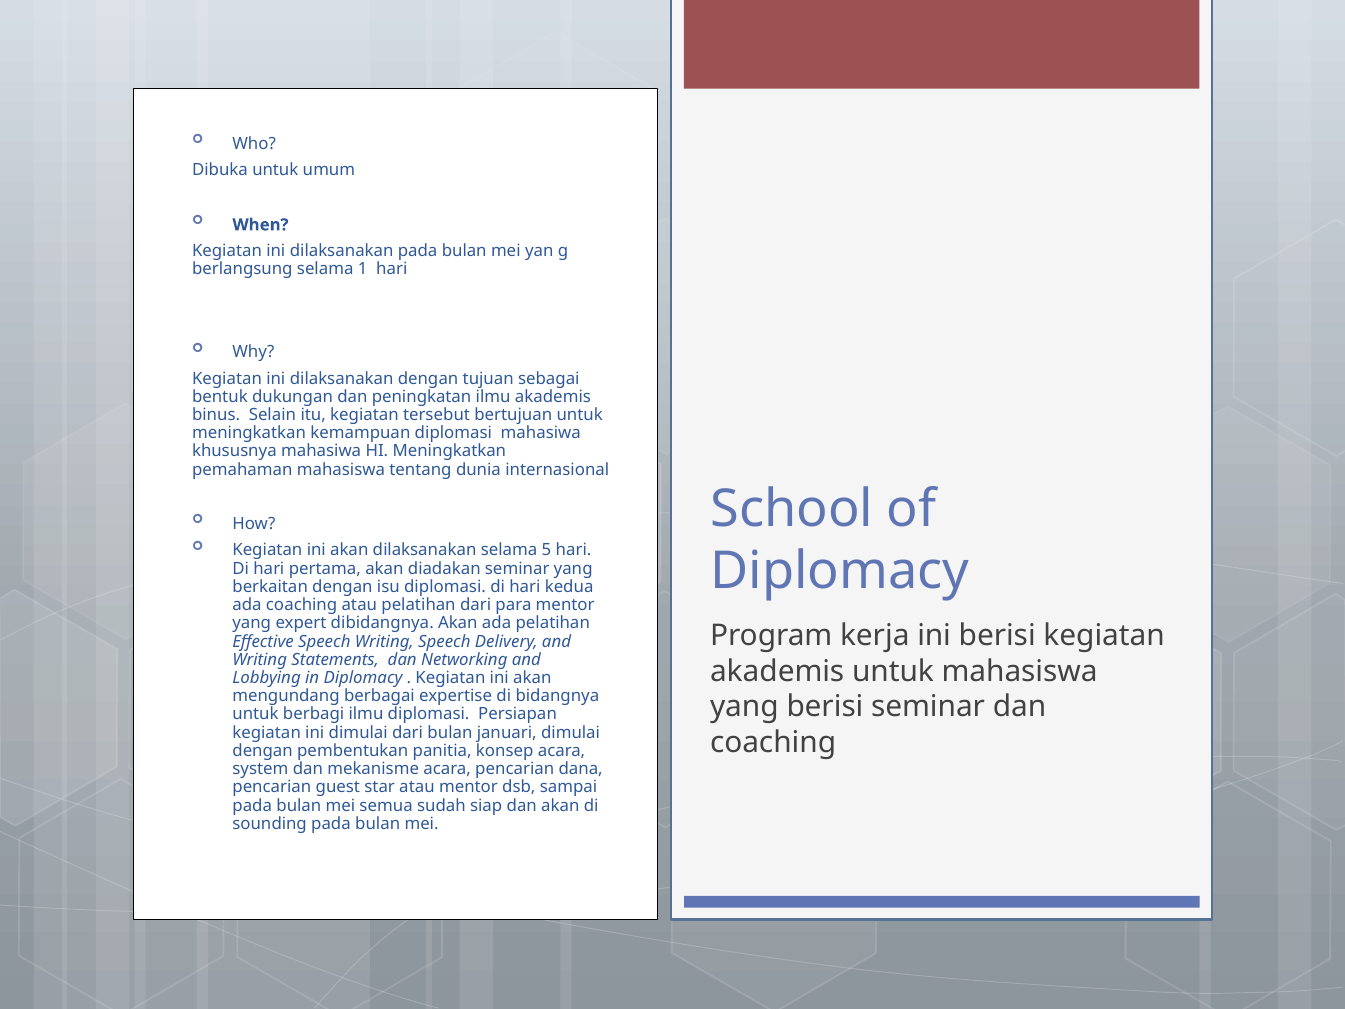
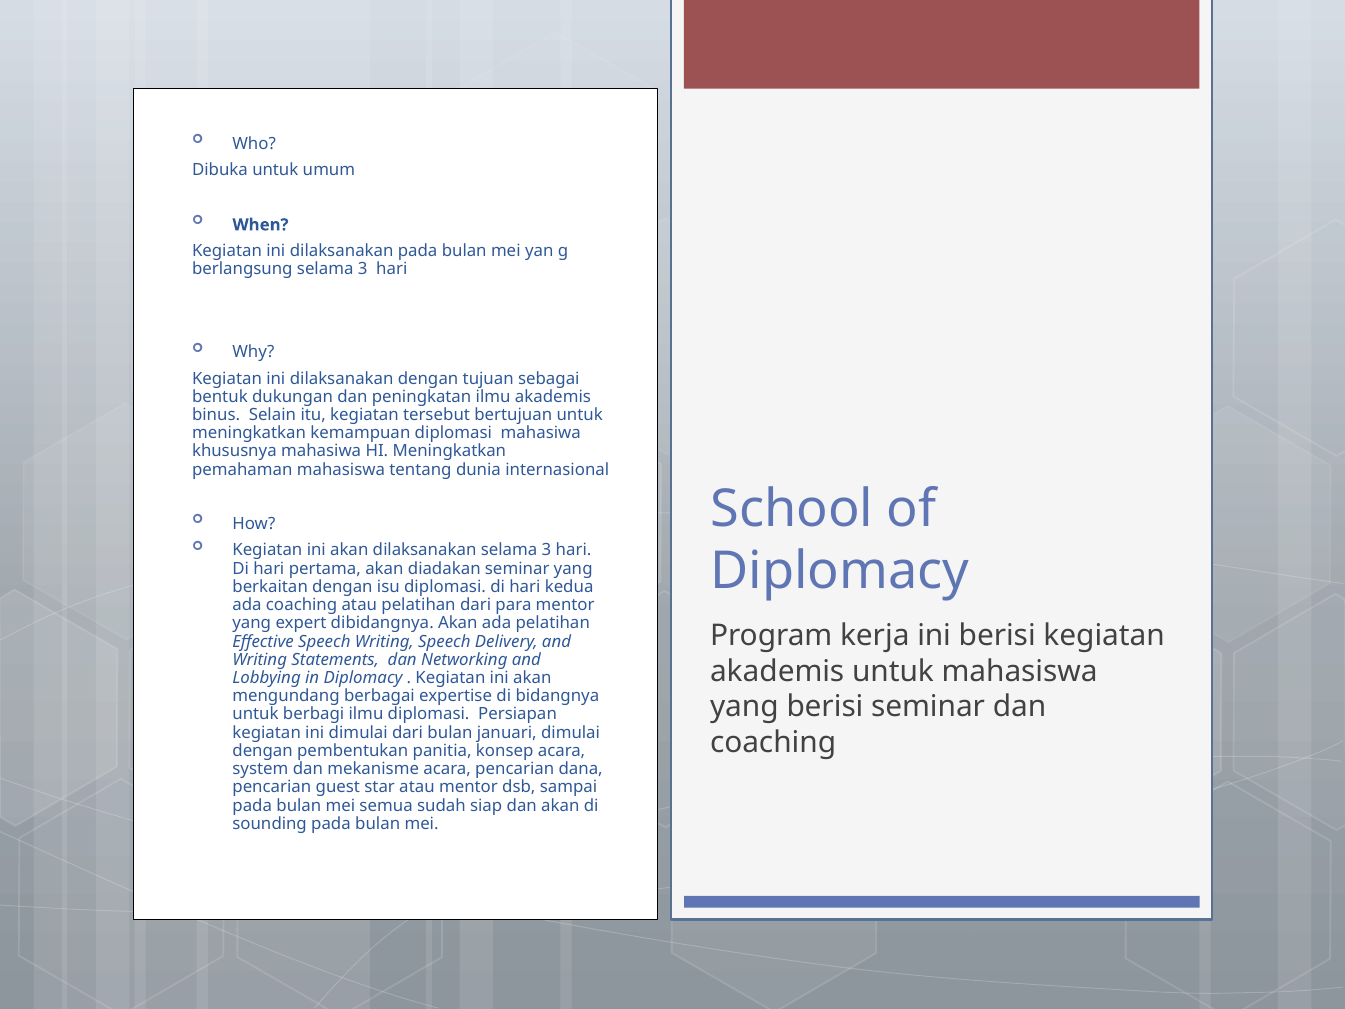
berlangsung selama 1: 1 -> 3 (363, 269)
dilaksanakan selama 5: 5 -> 3 (547, 550)
